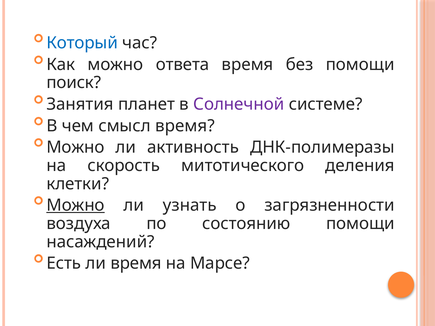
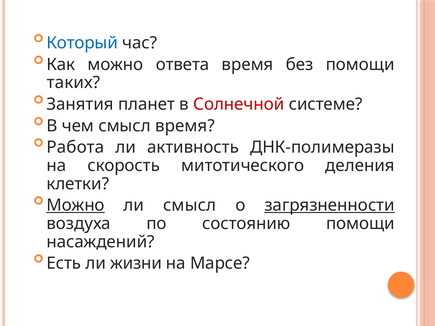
поиск: поиск -> таких (74, 83)
Солнечной colour: purple -> red (239, 104)
Можно: Можно -> Работа (75, 147)
ли узнать: узнать -> смысл (190, 205)
загрязненности underline: none -> present (330, 205)
ли время: время -> жизни (136, 264)
